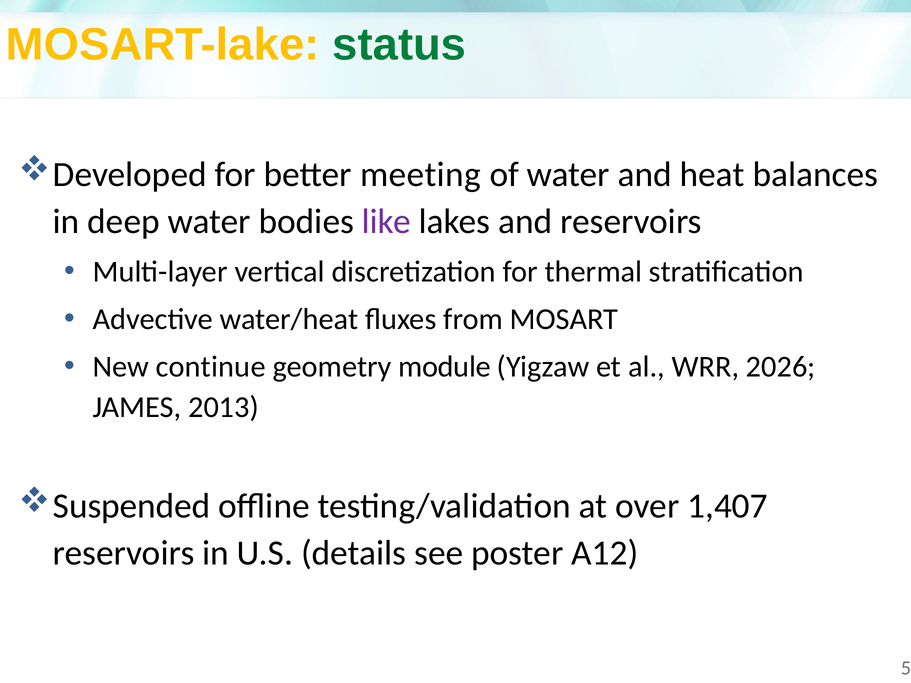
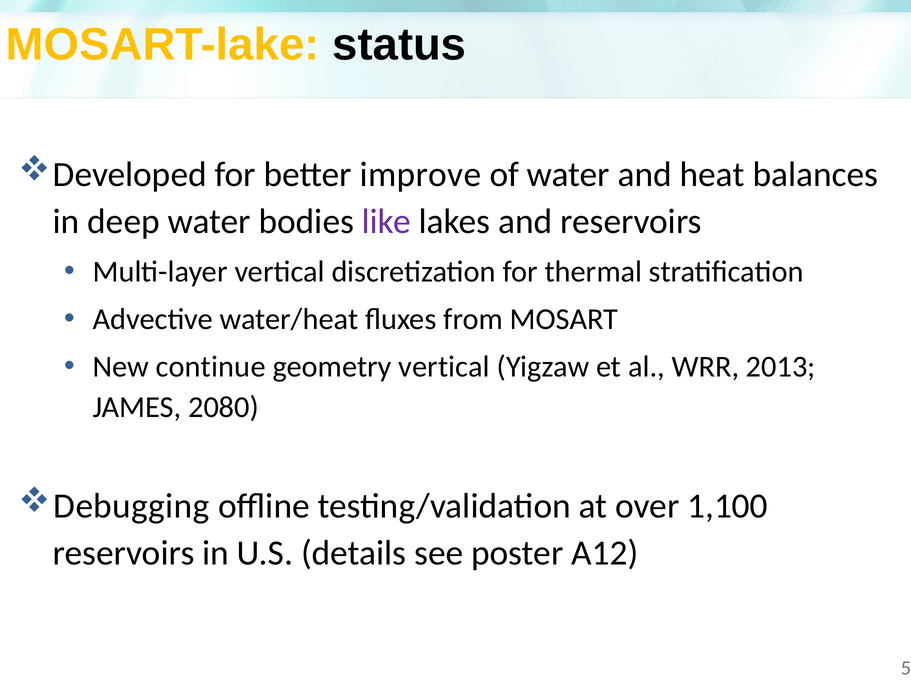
status colour: green -> black (399, 45)
meeting: meeting -> improve (420, 175)
geometry module: module -> vertical (444, 367)
2026: 2026 -> 2013 (781, 367)
2013: 2013 -> 2080 (224, 407)
Suspended: Suspended -> Debugging (131, 506)
1,407: 1,407 -> 1,100 (728, 506)
